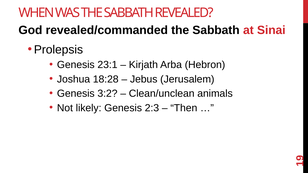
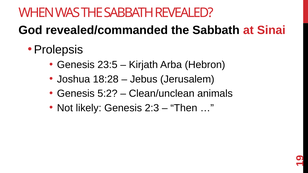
23:1: 23:1 -> 23:5 (107, 65)
3:2: 3:2 -> 5:2 (107, 94)
